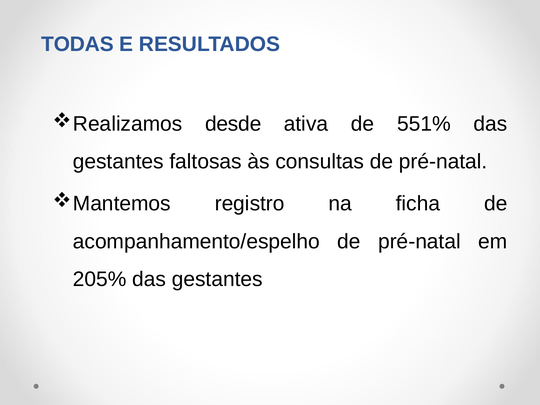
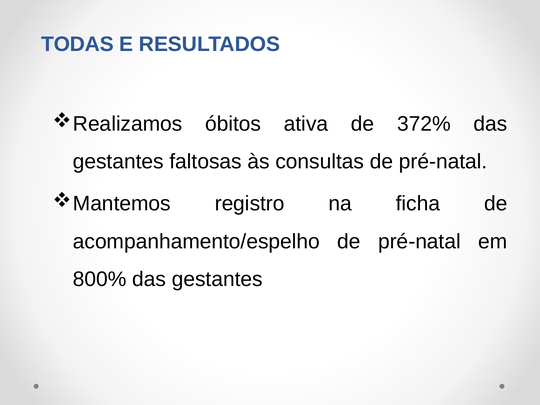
desde: desde -> óbitos (233, 124)
551%: 551% -> 372% (424, 124)
205%: 205% -> 800% (100, 279)
